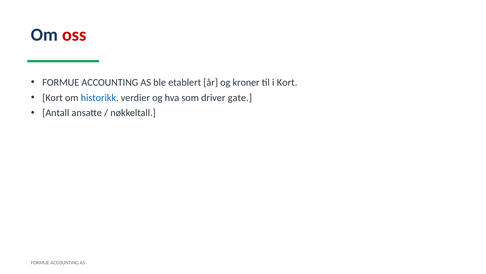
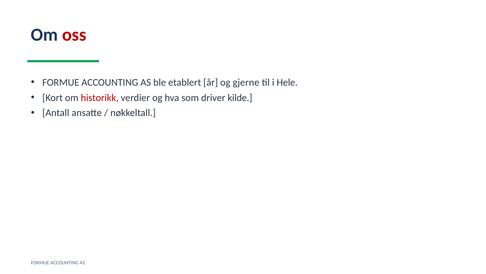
kroner: kroner -> gjerne (246, 82)
i Kort: Kort -> Hele (287, 82)
historikk colour: blue -> red (100, 98)
gate: gate -> kilde (240, 98)
